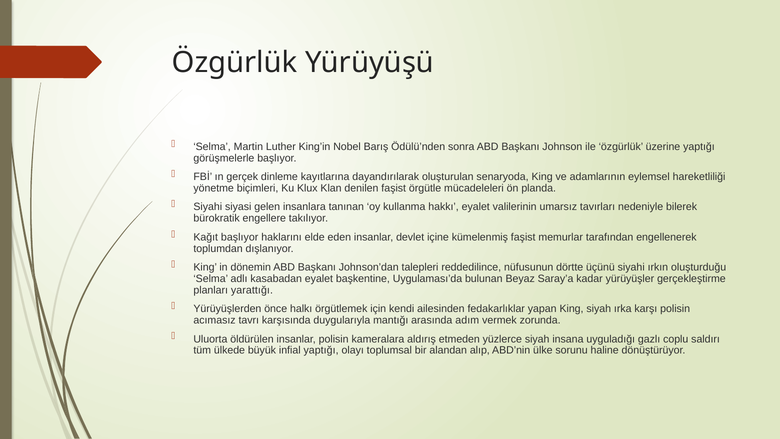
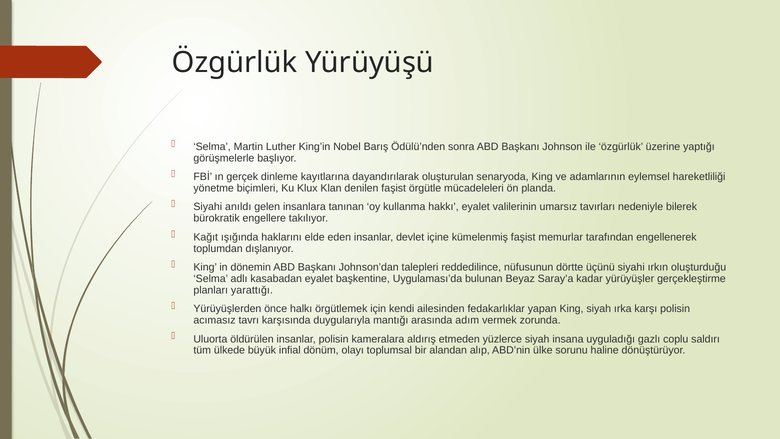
siyasi: siyasi -> anıldı (238, 207)
Kağıt başlıyor: başlıyor -> ışığında (240, 237)
infial yaptığı: yaptığı -> dönüm (321, 350)
